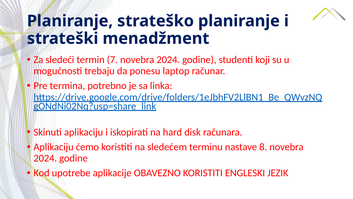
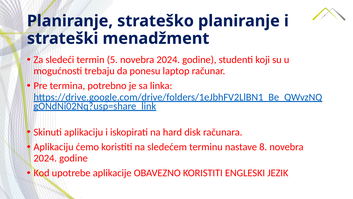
7: 7 -> 5 (112, 60)
